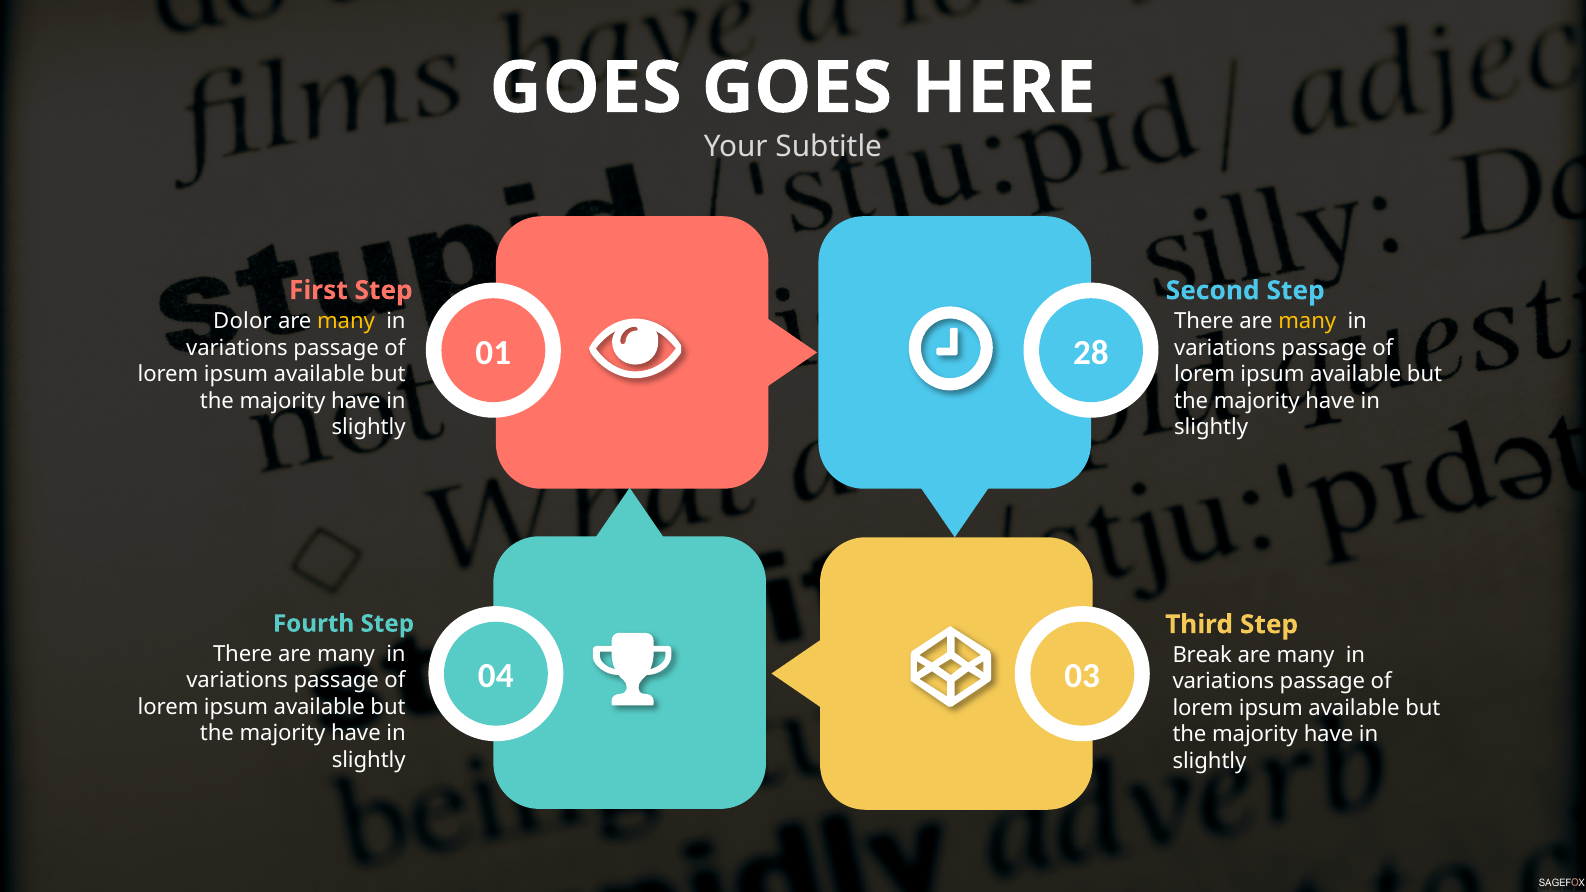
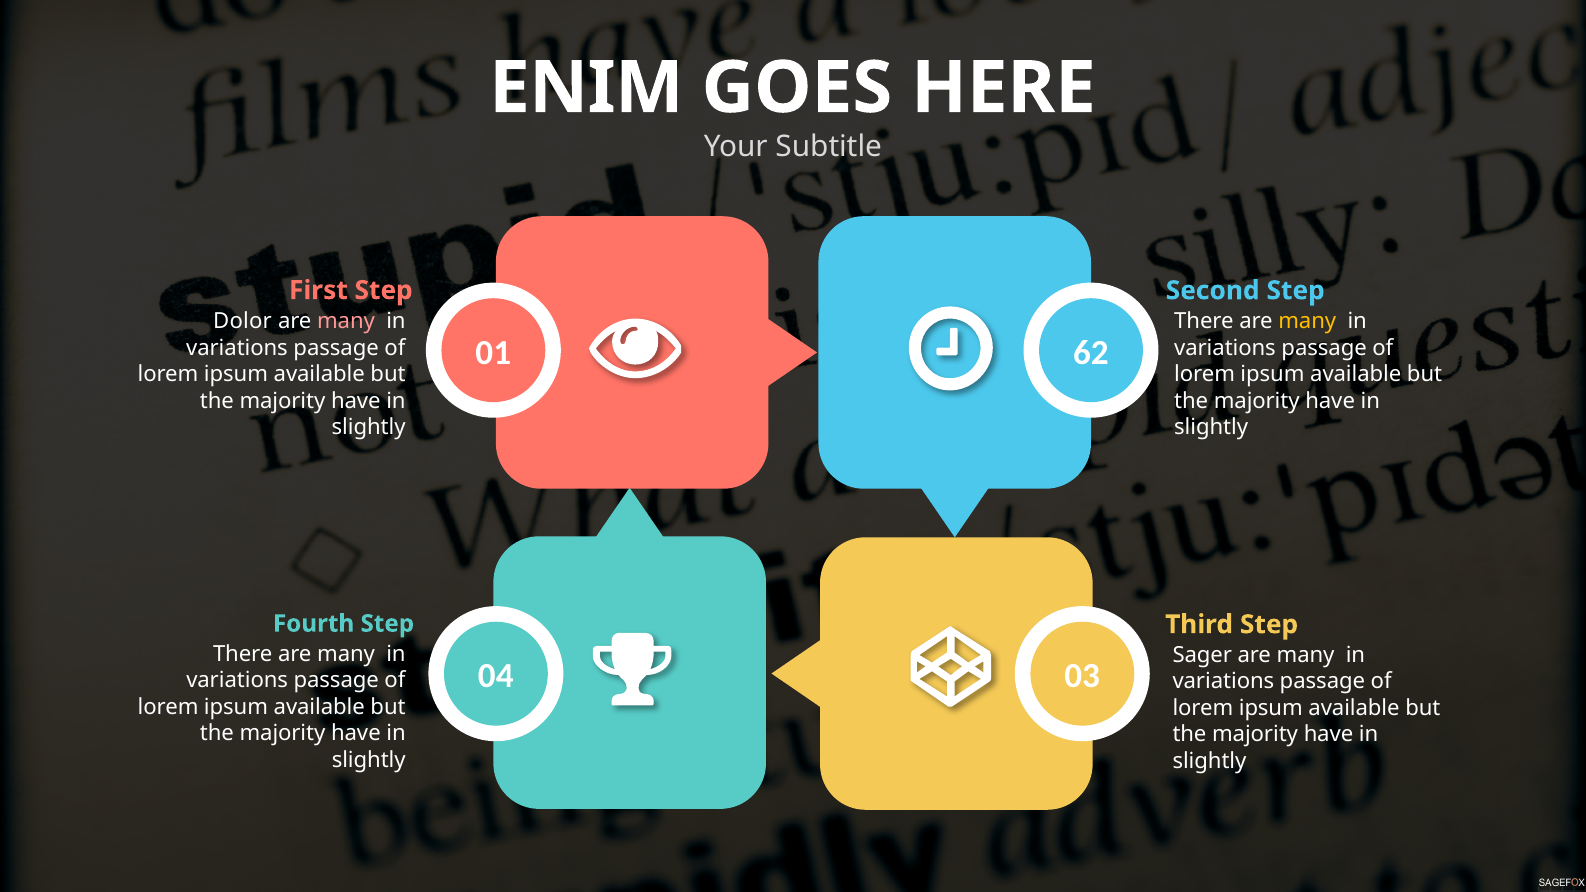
GOES: GOES -> ENIM (586, 88)
many colour: yellow -> pink (346, 322)
28: 28 -> 62 (1091, 353)
Break: Break -> Sager (1202, 655)
